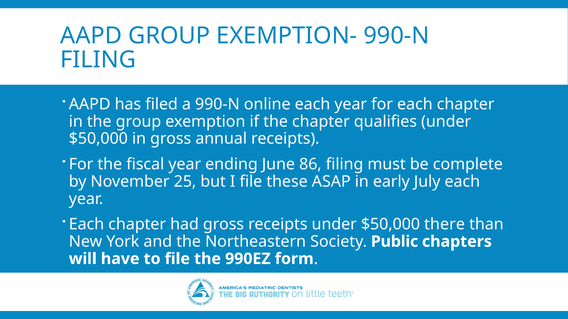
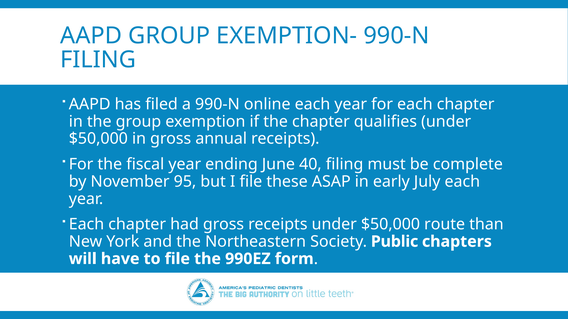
86: 86 -> 40 (310, 165)
25: 25 -> 95 (185, 182)
there: there -> route (445, 225)
